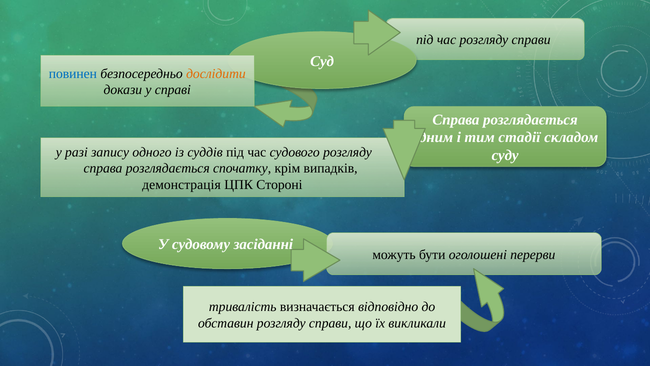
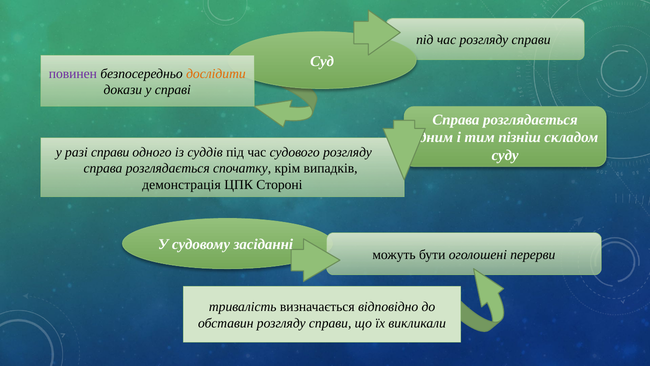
повинен colour: blue -> purple (73, 73)
стадії: стадії -> пізніш (520, 137)
разі запису: запису -> справи (110, 152)
